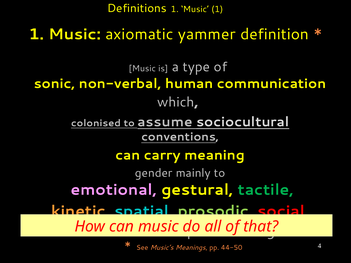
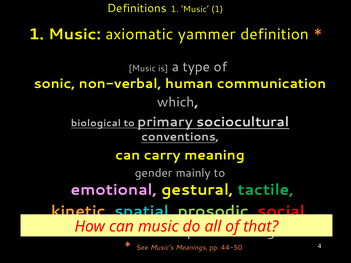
colonised: colonised -> biological (96, 123)
assume: assume -> primary (165, 122)
